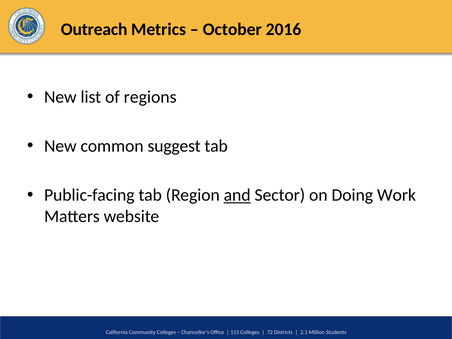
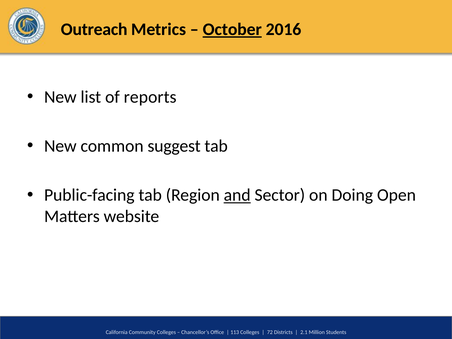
October underline: none -> present (232, 29)
regions: regions -> reports (150, 97)
Work: Work -> Open (396, 195)
